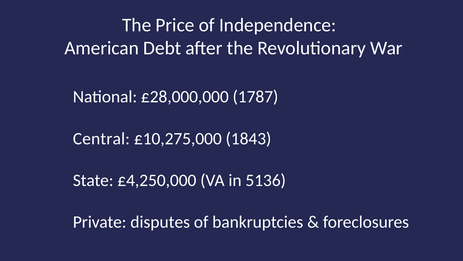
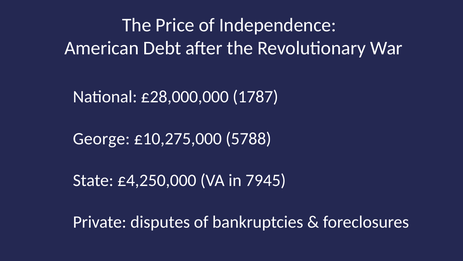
Central: Central -> George (101, 138)
1843: 1843 -> 5788 (248, 138)
5136: 5136 -> 7945 (266, 180)
